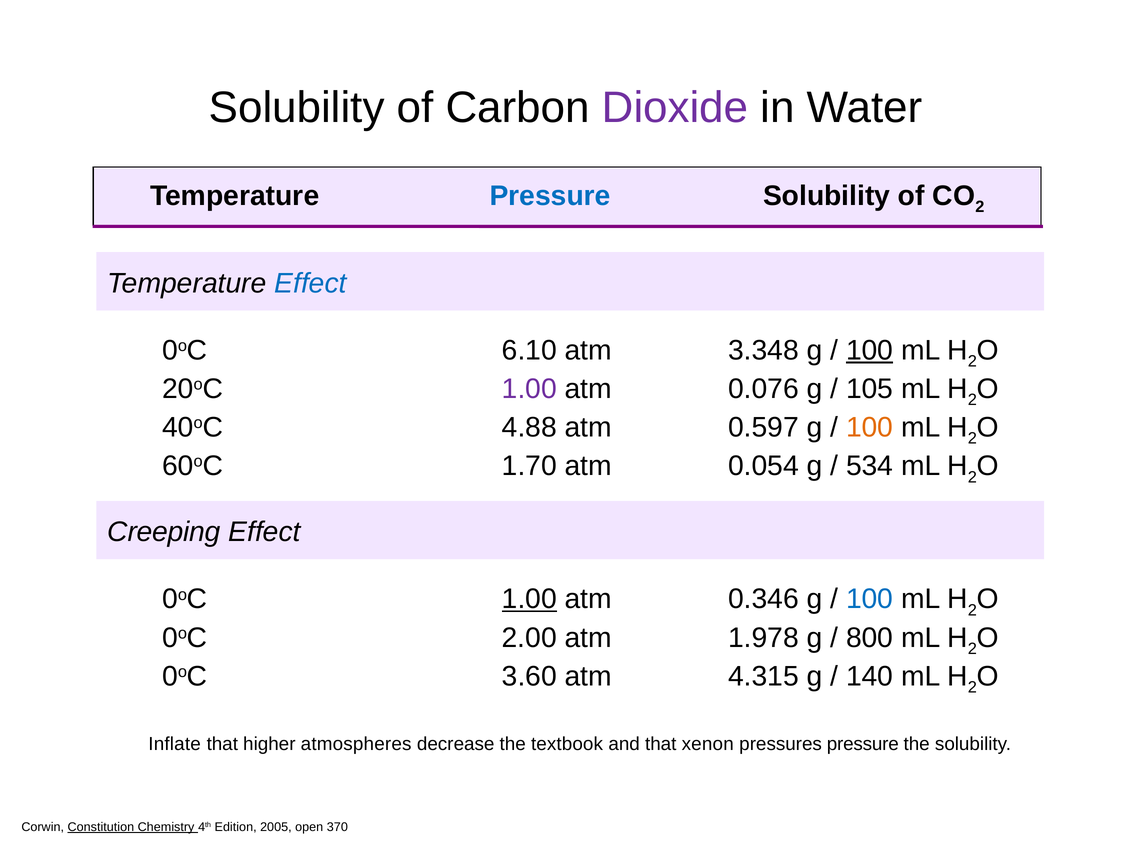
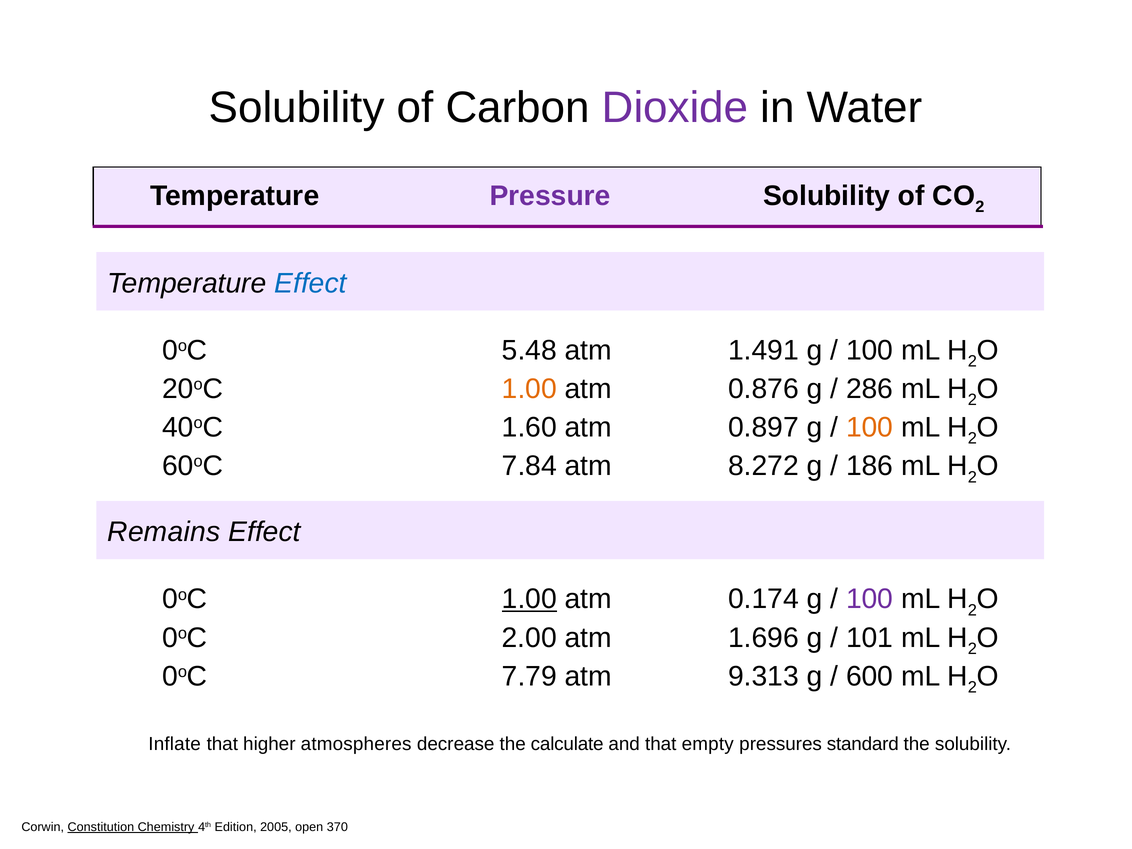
Pressure colour: blue -> purple (550, 196)
6.10: 6.10 -> 5.48 (529, 350)
3.348: 3.348 -> 1.491 (764, 350)
100 underline: present -> none (870, 350)
1.00 colour: purple -> orange (529, 389)
0.076: 0.076 -> 0.876 (764, 389)
105: 105 -> 286 (870, 389)
4.88: 4.88 -> 1.60 (529, 428)
0.597: 0.597 -> 0.897 (764, 428)
1.70: 1.70 -> 7.84 (529, 466)
0.054: 0.054 -> 8.272 (764, 466)
534: 534 -> 186 (870, 466)
Creeping: Creeping -> Remains (164, 532)
0.346: 0.346 -> 0.174 (764, 599)
100 colour: blue -> purple (870, 599)
1.978: 1.978 -> 1.696 (764, 638)
800: 800 -> 101 (870, 638)
3.60: 3.60 -> 7.79 (529, 676)
4.315: 4.315 -> 9.313 (764, 676)
140: 140 -> 600 (870, 676)
textbook: textbook -> calculate (567, 744)
xenon: xenon -> empty (708, 744)
pressures pressure: pressure -> standard (863, 744)
